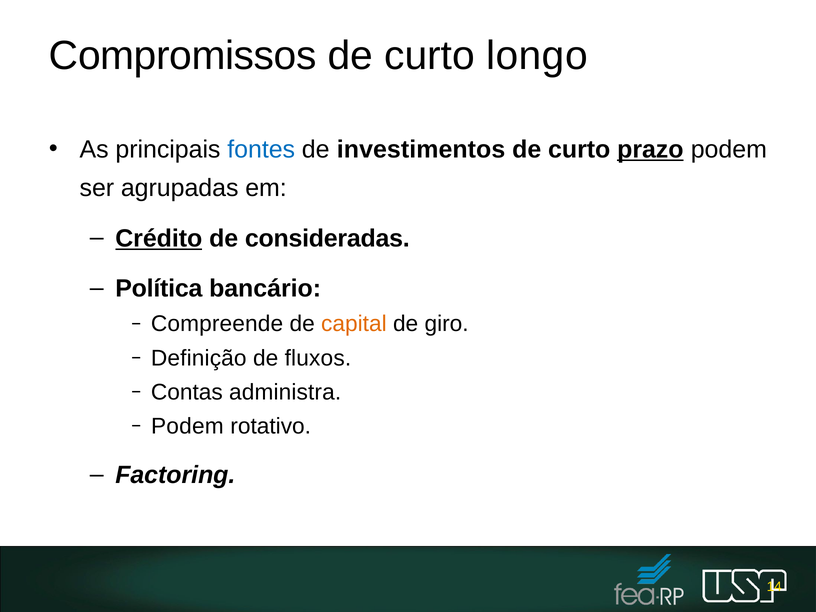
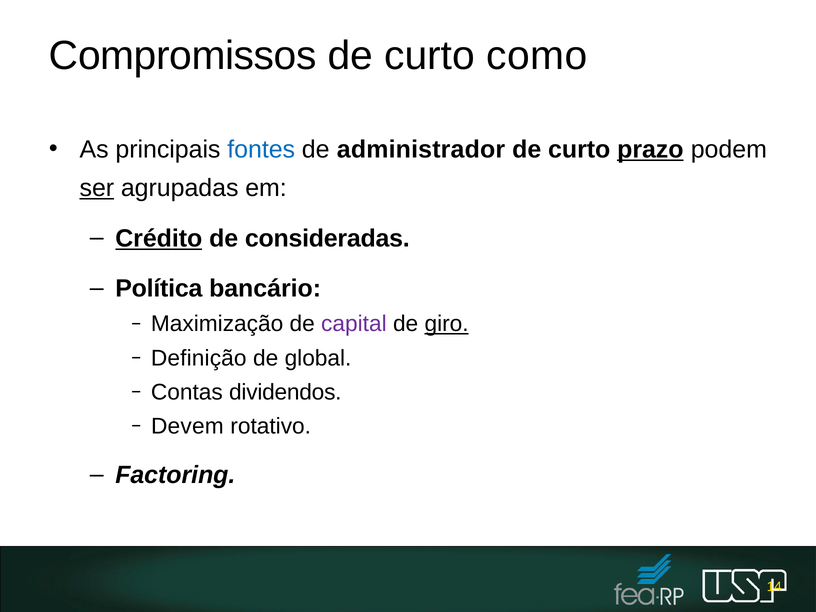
longo: longo -> como (537, 56)
investimentos: investimentos -> administrador (421, 149)
ser underline: none -> present (97, 188)
Compreende: Compreende -> Maximização (217, 324)
capital colour: orange -> purple (354, 324)
giro underline: none -> present (447, 324)
fluxos: fluxos -> global (318, 358)
administra: administra -> dividendos (285, 392)
Podem: Podem -> Devem (187, 426)
